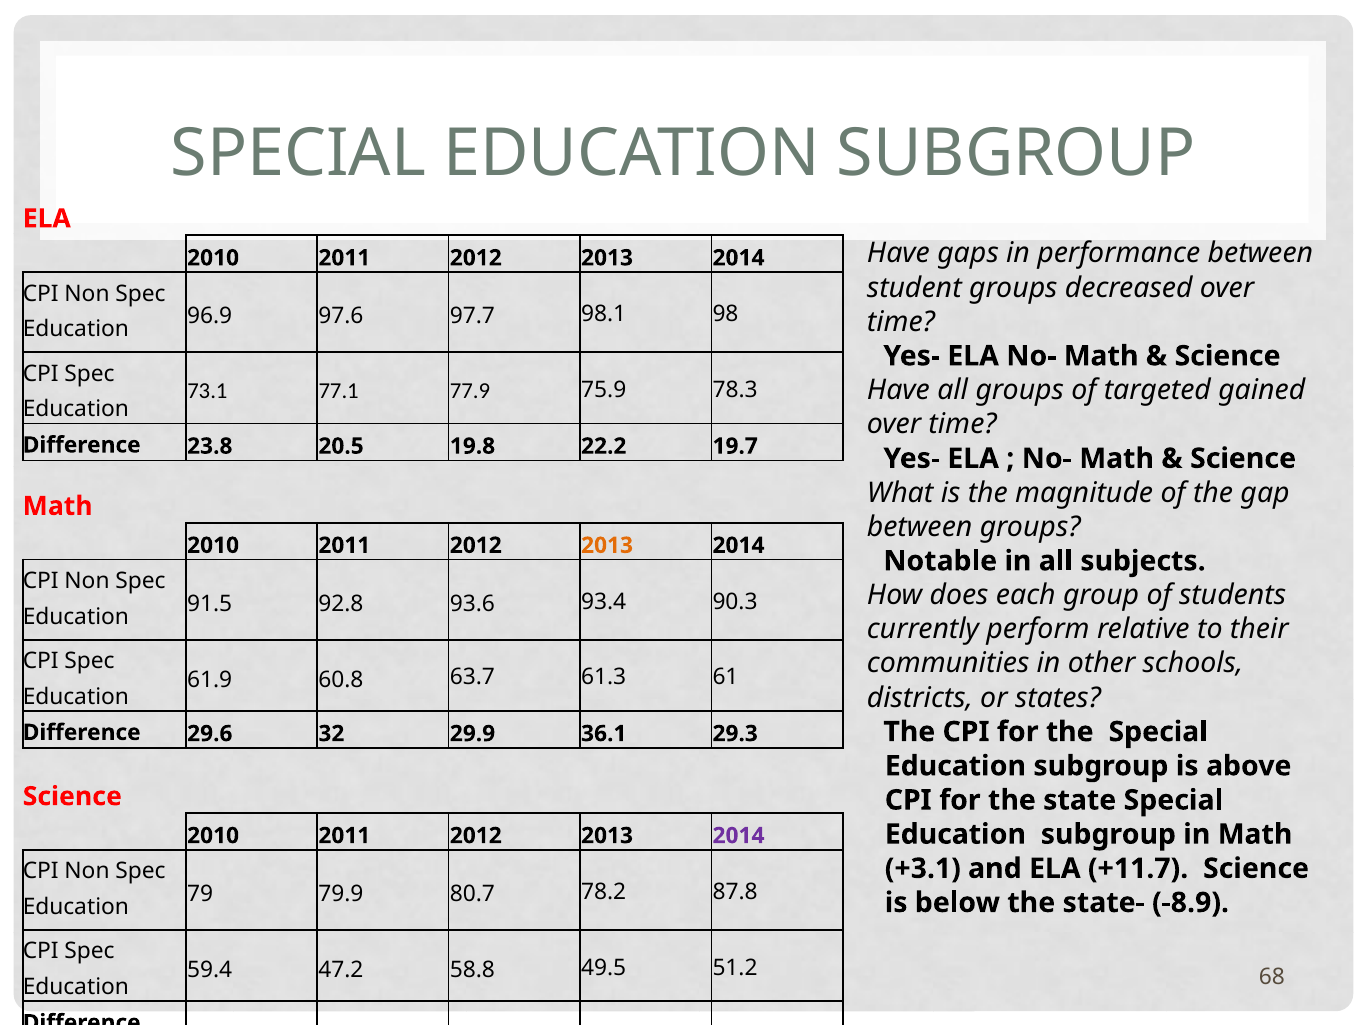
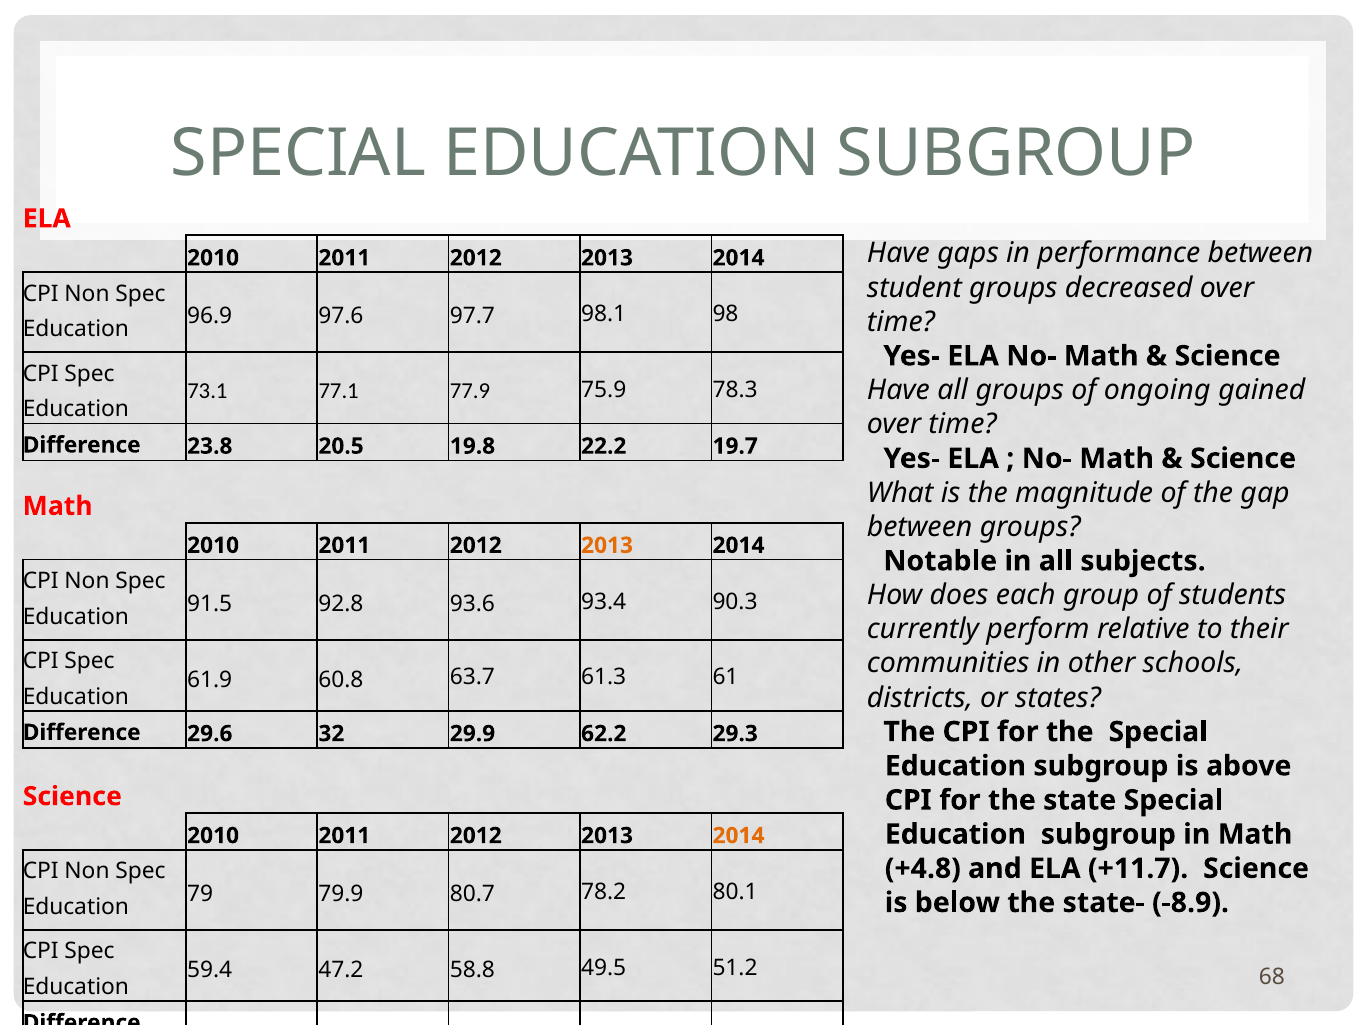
targeted: targeted -> ongoing (1157, 390)
36.1: 36.1 -> 62.2 (604, 734)
2014 colour: purple -> orange (739, 836)
+3.1: +3.1 -> +4.8 (923, 869)
87.8: 87.8 -> 80.1 (735, 892)
